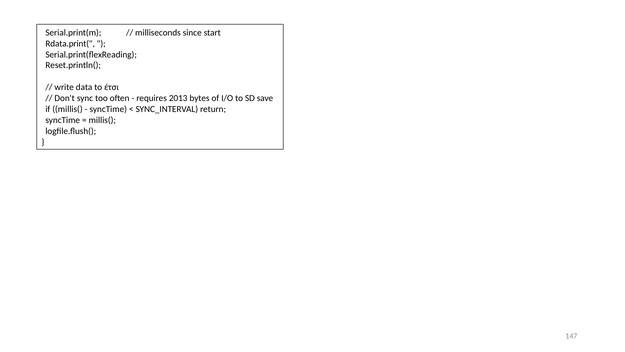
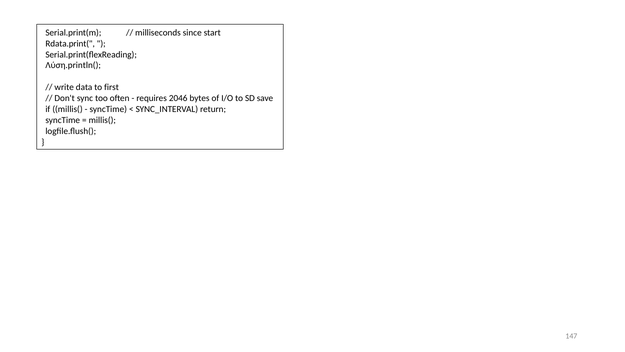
Reset.println(: Reset.println( -> Λύση.println( (73, 65)
έτσι: έτσι -> first (112, 87)
2013: 2013 -> 2046 (178, 98)
